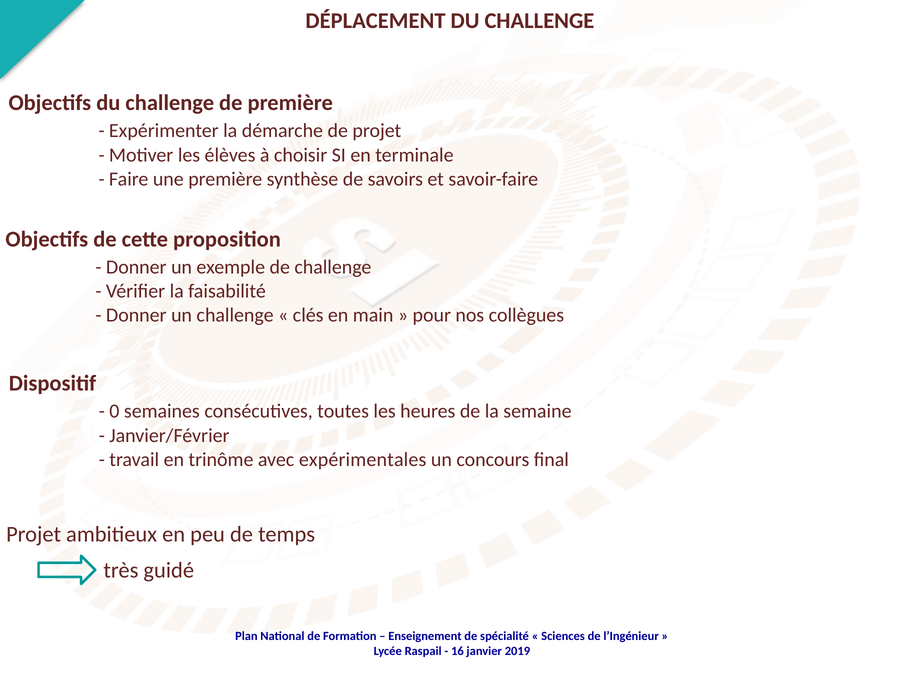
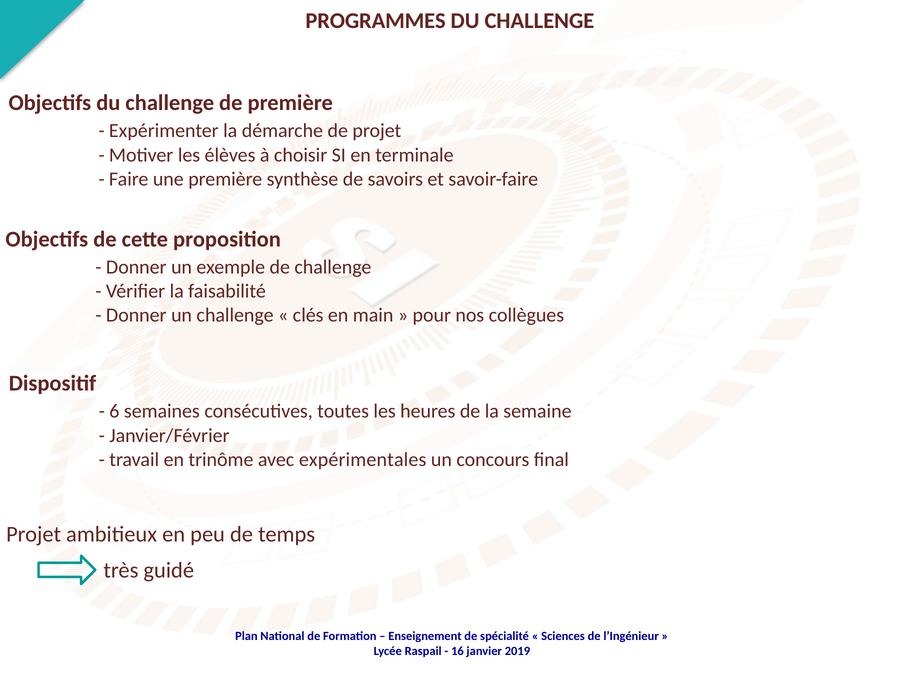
DÉPLACEMENT: DÉPLACEMENT -> PROGRAMMES (376, 21)
0: 0 -> 6 (114, 411)
